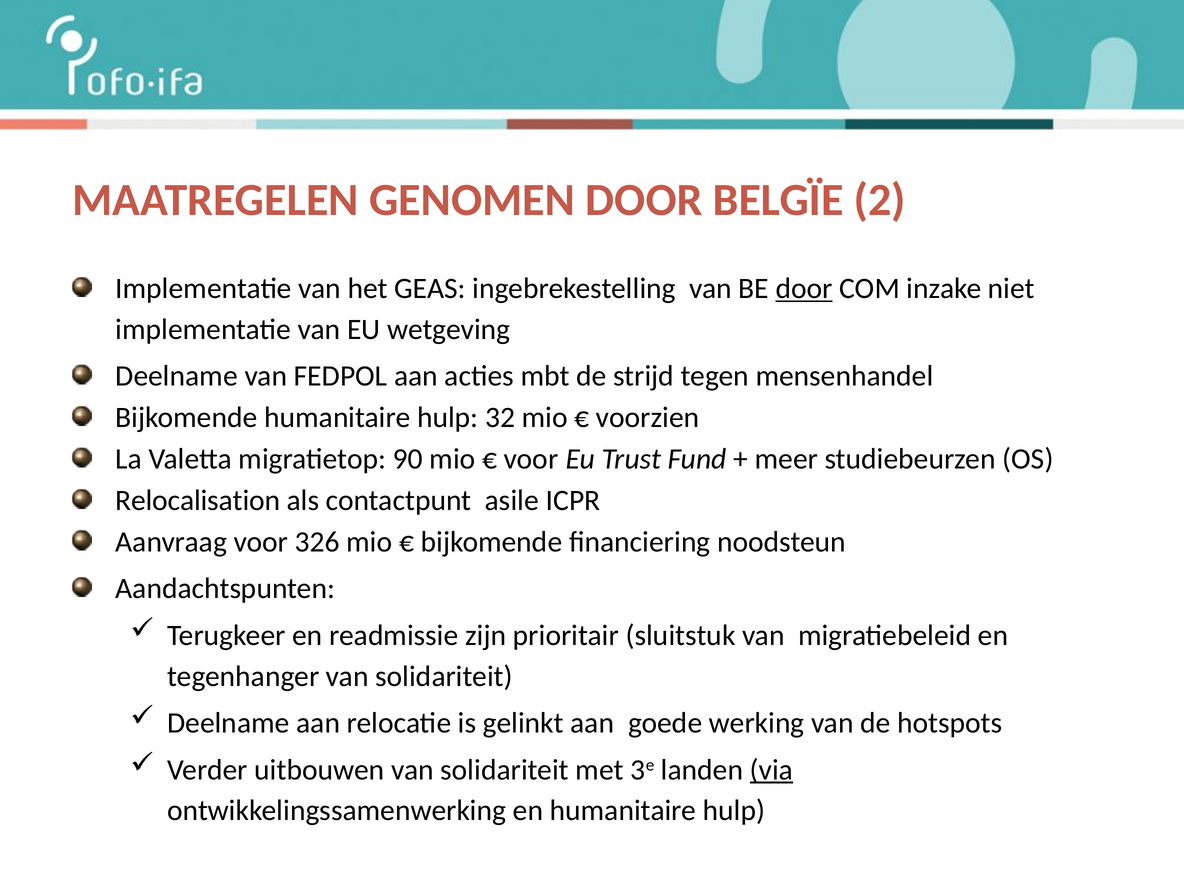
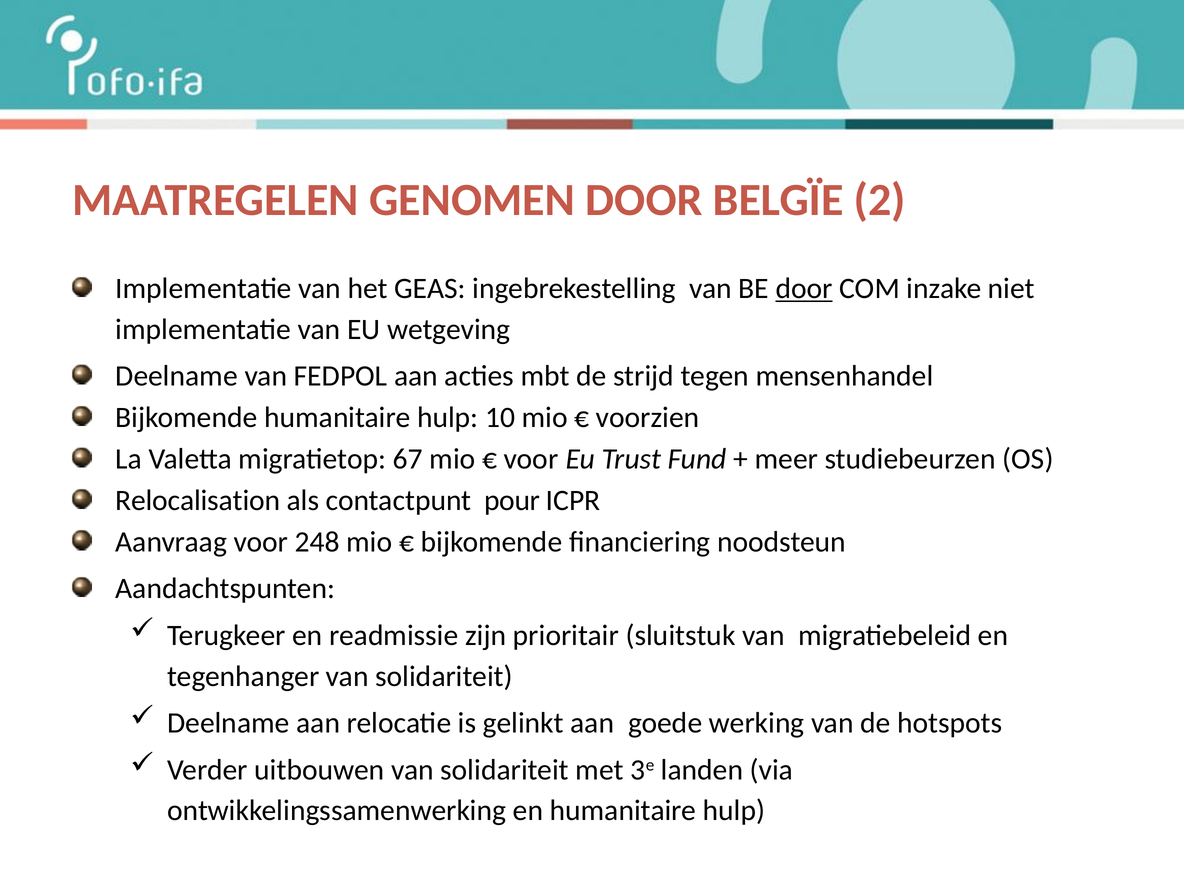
32: 32 -> 10 (500, 418)
90: 90 -> 67 (408, 459)
asile: asile -> pour (512, 501)
326: 326 -> 248 (317, 542)
via underline: present -> none (771, 770)
